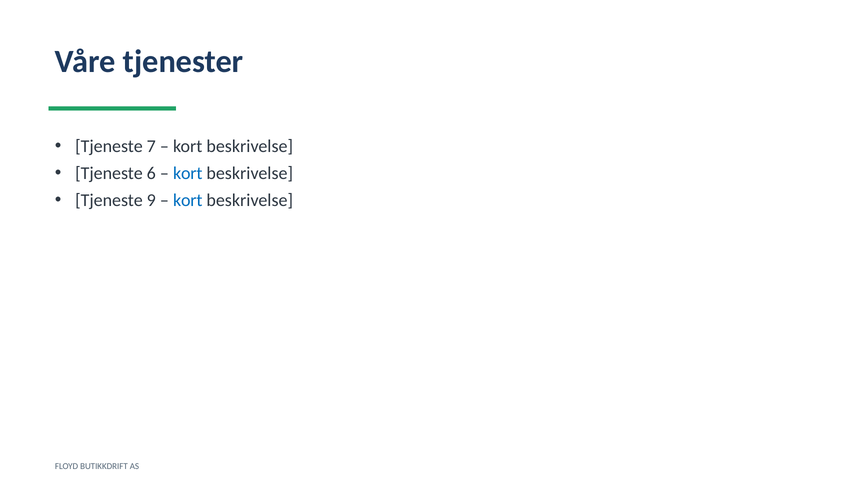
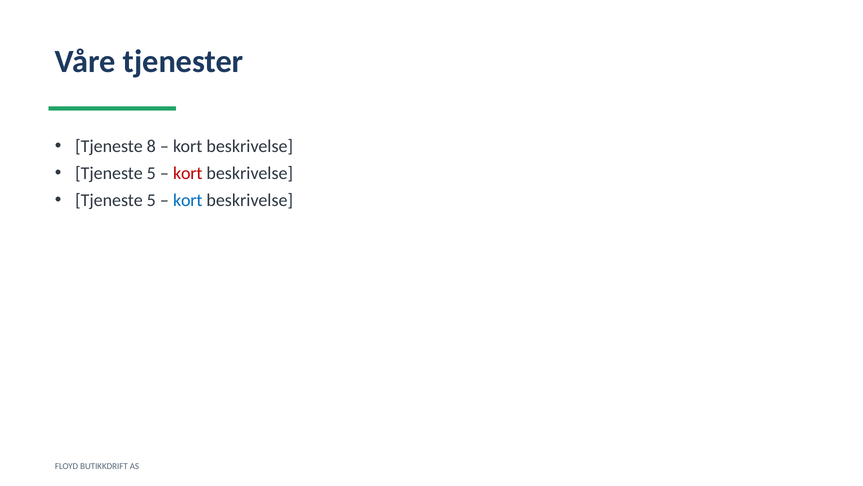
7: 7 -> 8 (151, 146)
6: 6 -> 5 (151, 173)
kort colour: blue -> red (188, 173)
9: 9 -> 5 (151, 200)
